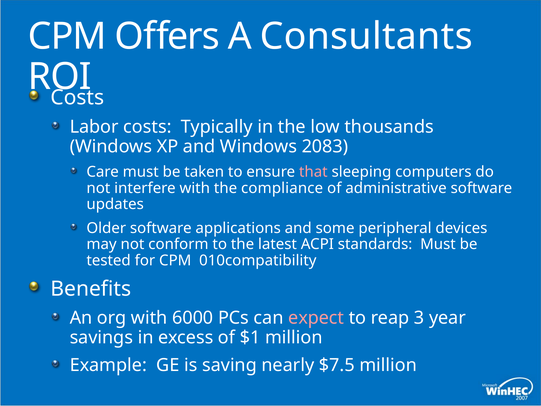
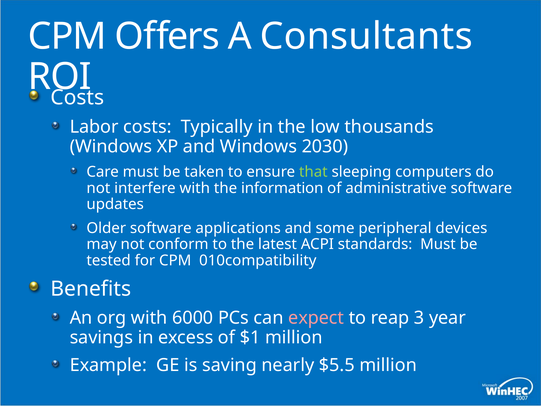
2083: 2083 -> 2030 (325, 146)
that colour: pink -> light green (313, 172)
compliance: compliance -> information (282, 188)
$7.5: $7.5 -> $5.5 (337, 365)
